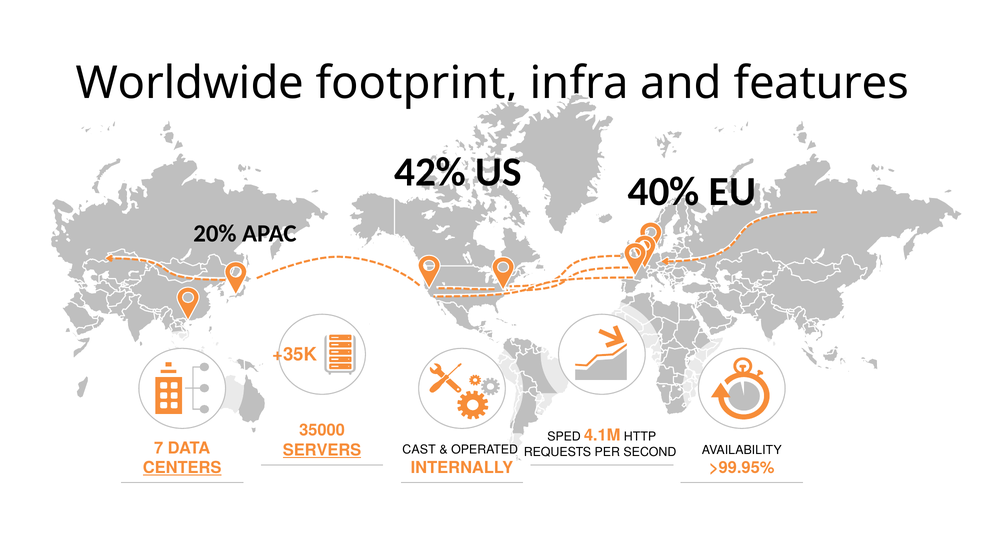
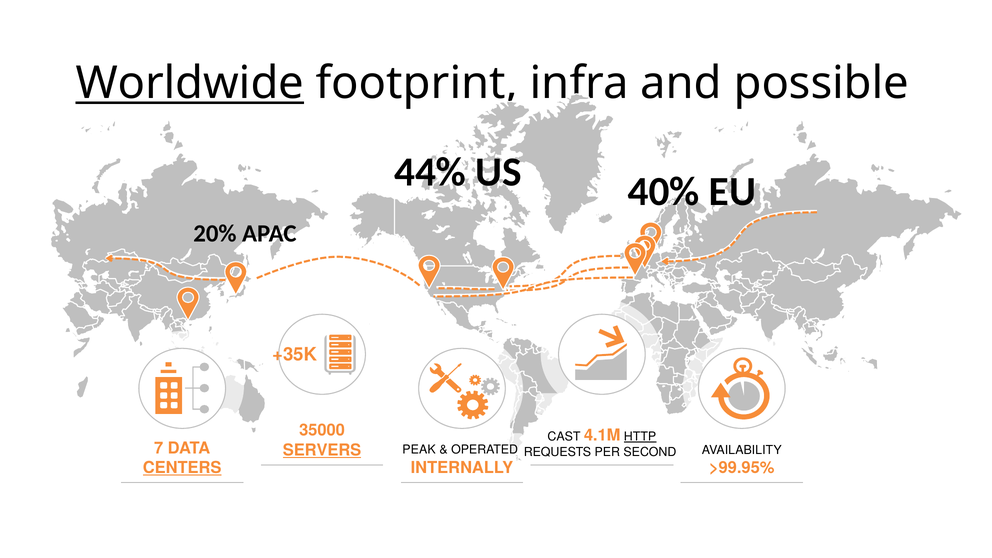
Worldwide underline: none -> present (190, 83)
features: features -> possible (821, 83)
42%: 42% -> 44% (430, 172)
SPED: SPED -> CAST (564, 437)
HTTP underline: none -> present (640, 437)
CAST: CAST -> PEAK (419, 449)
